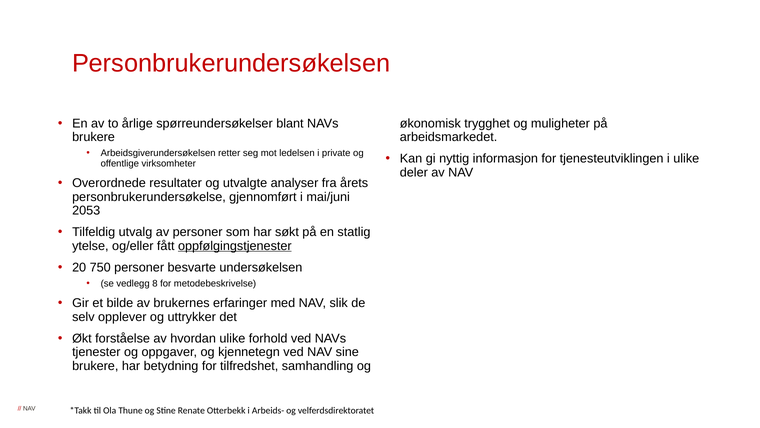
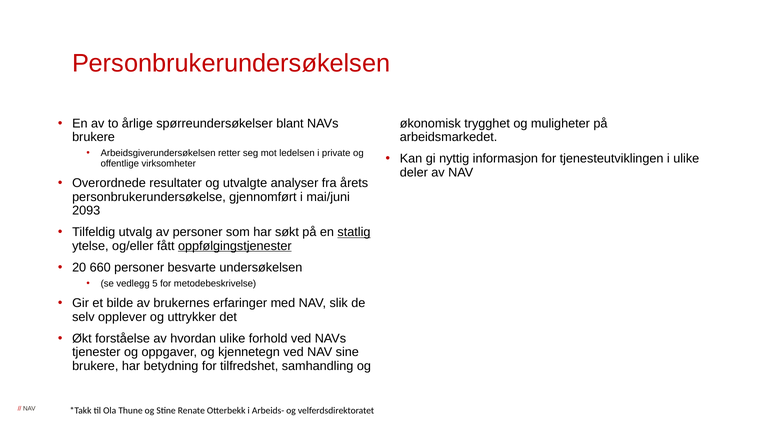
2053: 2053 -> 2093 (86, 210)
statlig underline: none -> present (354, 232)
750: 750 -> 660 (100, 267)
8: 8 -> 5 (155, 283)
